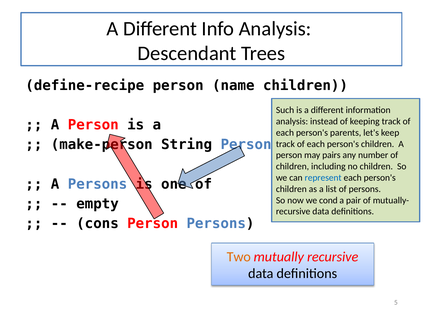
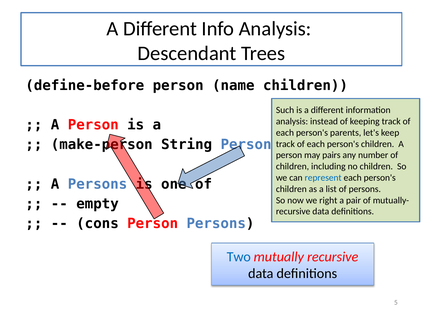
define-recipe: define-recipe -> define-before (85, 86)
cond: cond -> right (328, 200)
Two colour: orange -> blue (239, 257)
